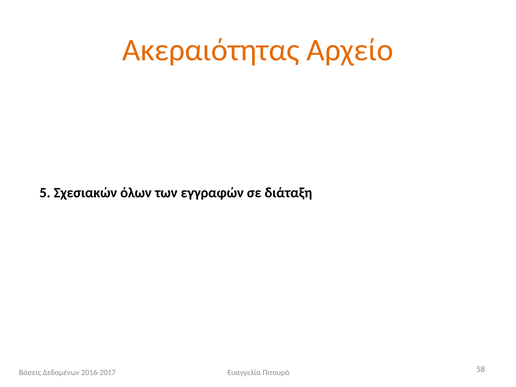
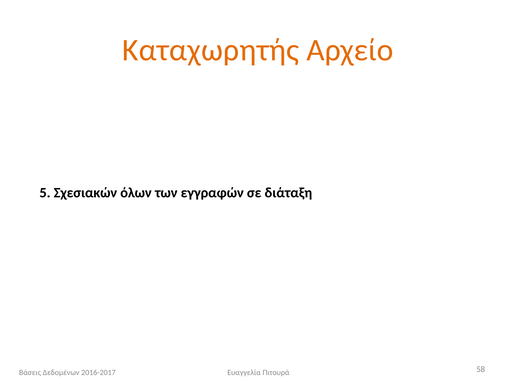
Ακεραιότητας: Ακεραιότητας -> Καταχωρητής (211, 50)
